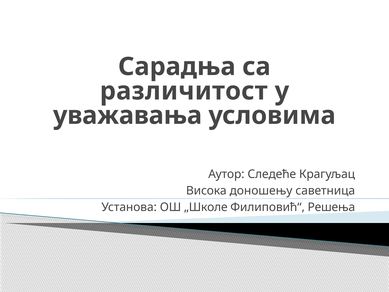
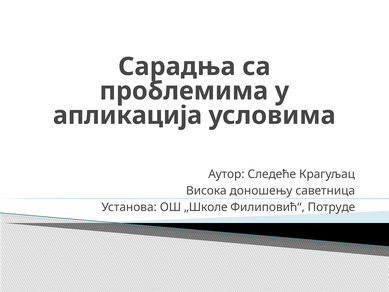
различитост: различитост -> проблемима (184, 91)
уважавања: уважавања -> апликација (128, 115)
Решења: Решења -> Потруде (331, 207)
